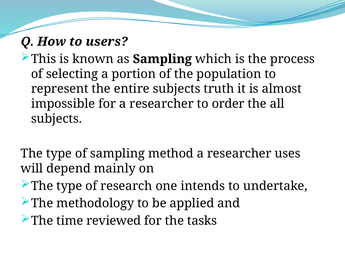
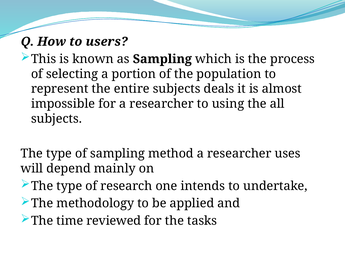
truth: truth -> deals (219, 89)
order: order -> using (228, 104)
